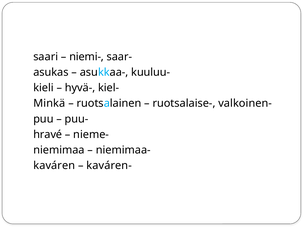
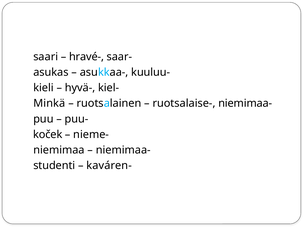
niemi-: niemi- -> hravé- (87, 57)
ruotsalaise- valkoinen-: valkoinen- -> niemimaa- (245, 104)
hravé: hravé -> koček (48, 135)
kaváren: kaváren -> studenti (54, 166)
